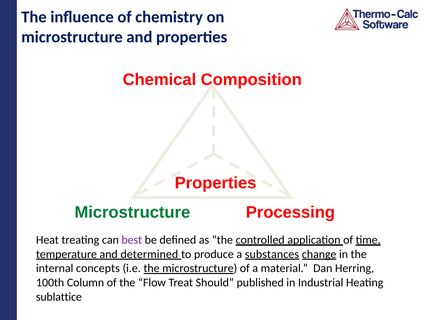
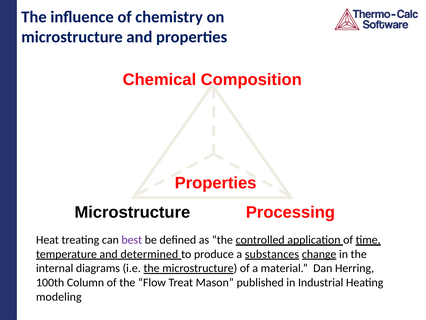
Microstructure colour: green -> black (132, 212)
concepts: concepts -> diagrams (98, 268)
Should: Should -> Mason (215, 282)
sublattice: sublattice -> modeling (59, 296)
